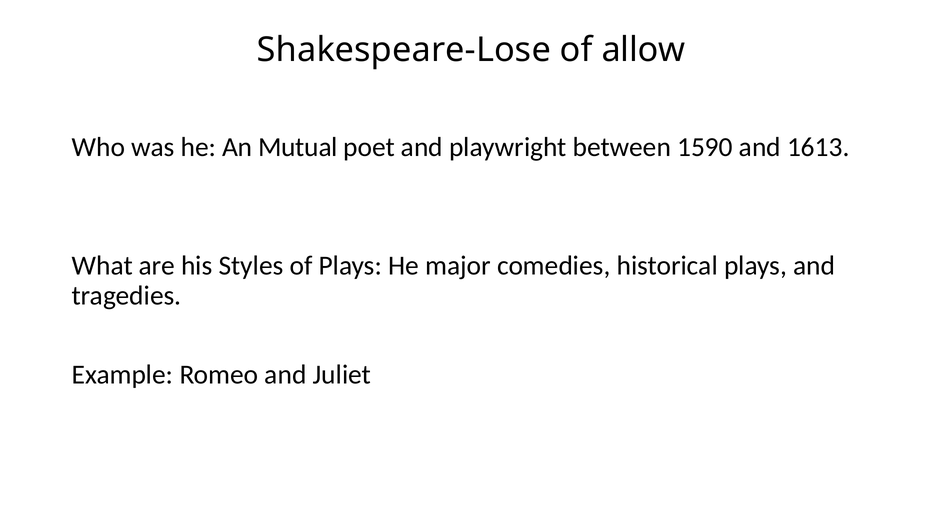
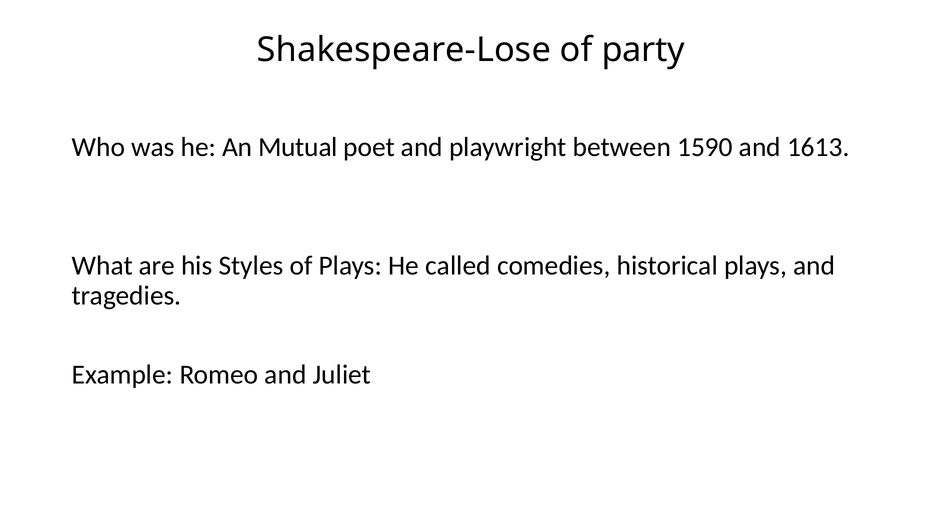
allow: allow -> party (643, 50)
major: major -> called (458, 266)
